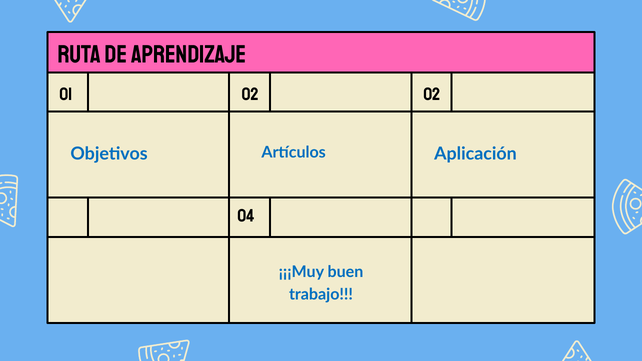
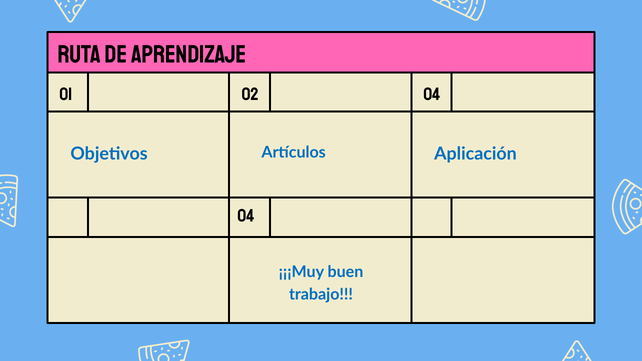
02 02: 02 -> 04 (432, 95)
